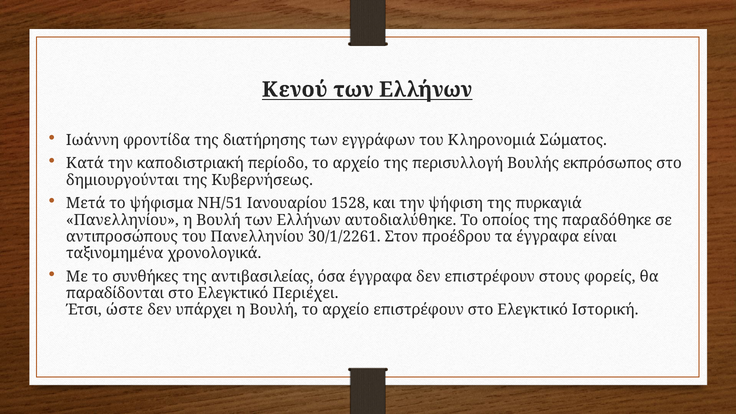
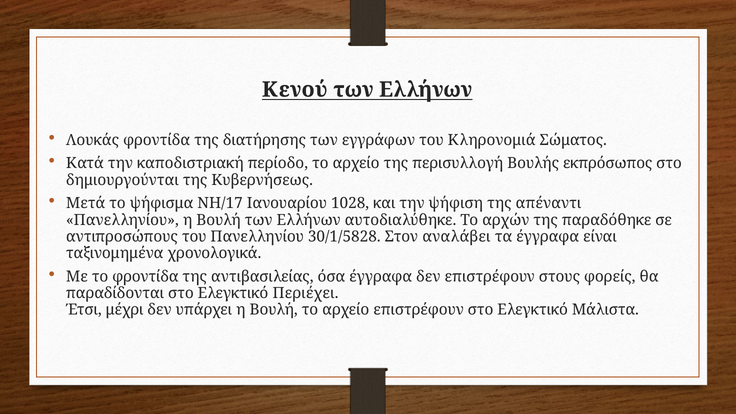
Ιωάννη: Ιωάννη -> Λουκάς (93, 140)
ΝΗ/51: ΝΗ/51 -> ΝΗ/17 (220, 203)
1528: 1528 -> 1028 (350, 203)
πυρκαγιά: πυρκαγιά -> απέναντι (549, 203)
οποίος: οποίος -> αρχών (506, 220)
30/1/2261: 30/1/2261 -> 30/1/5828 (344, 237)
προέδρου: προέδρου -> αναλάβει (456, 237)
το συνθήκες: συνθήκες -> φροντίδα (145, 276)
ώστε: ώστε -> μέχρι (125, 310)
Ιστορική: Ιστορική -> Μάλιστα (605, 310)
